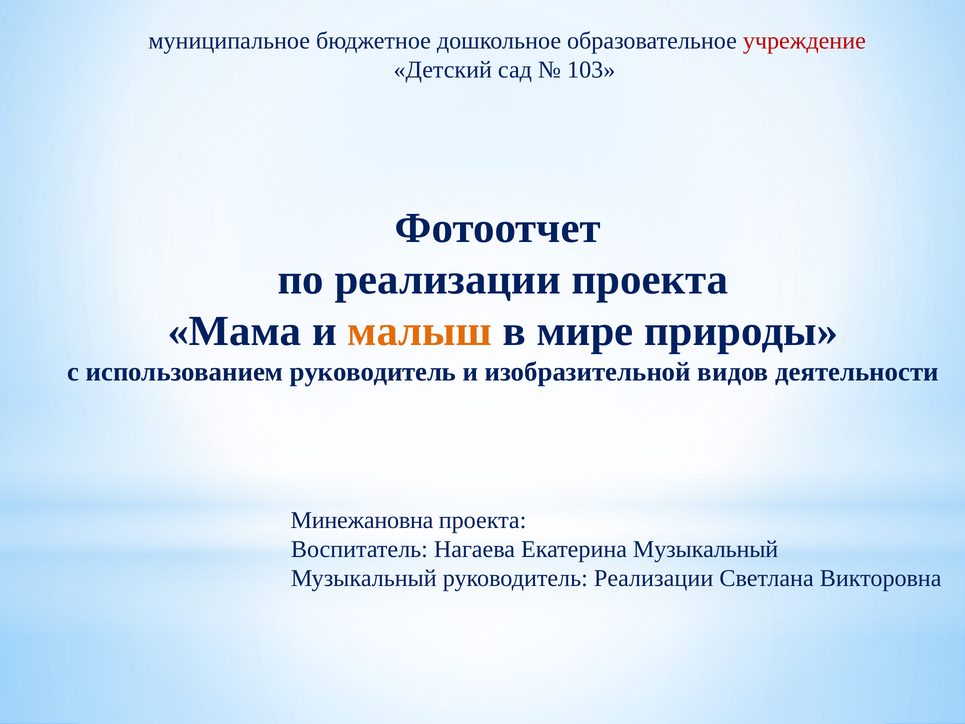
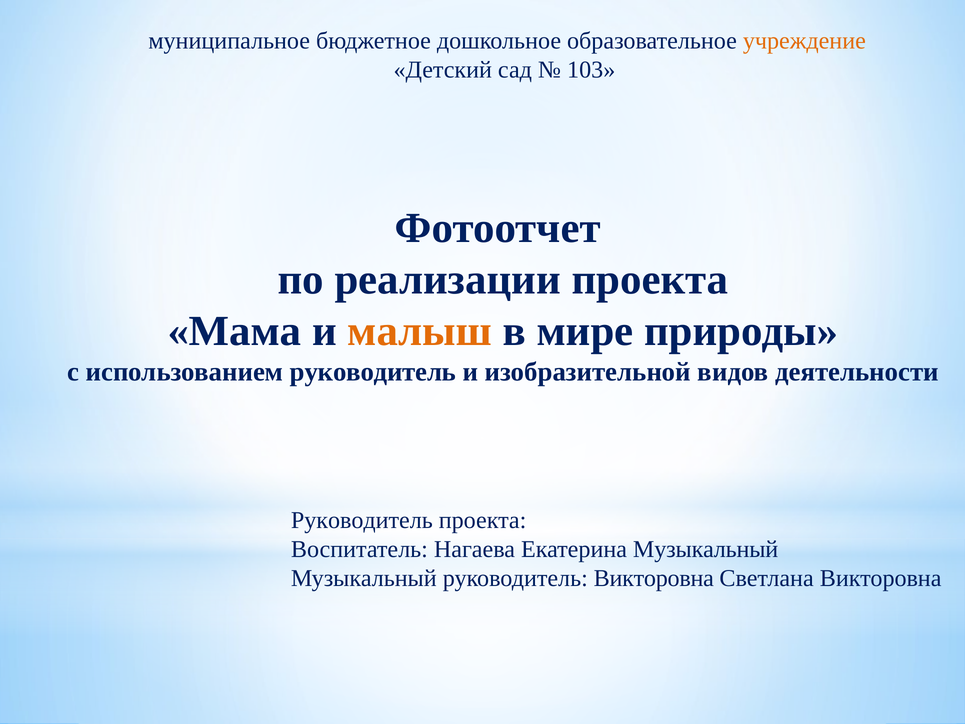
учреждение colour: red -> orange (804, 41)
Минежановна: Минежановна -> Руководитель (362, 520)
руководитель Реализации: Реализации -> Викторовна (654, 578)
